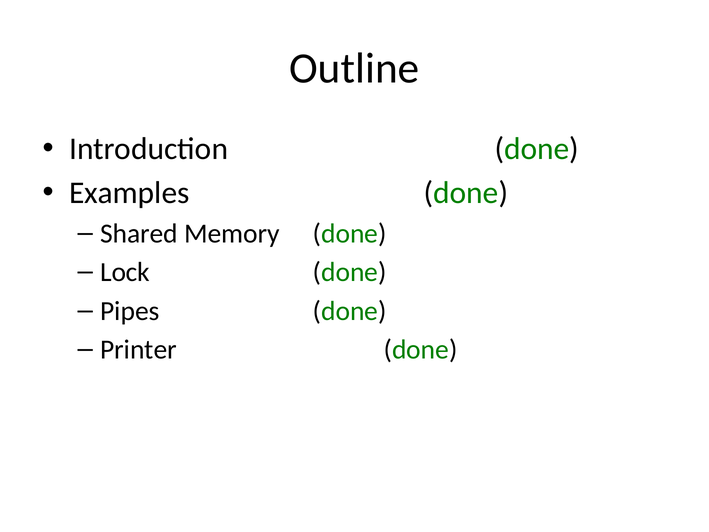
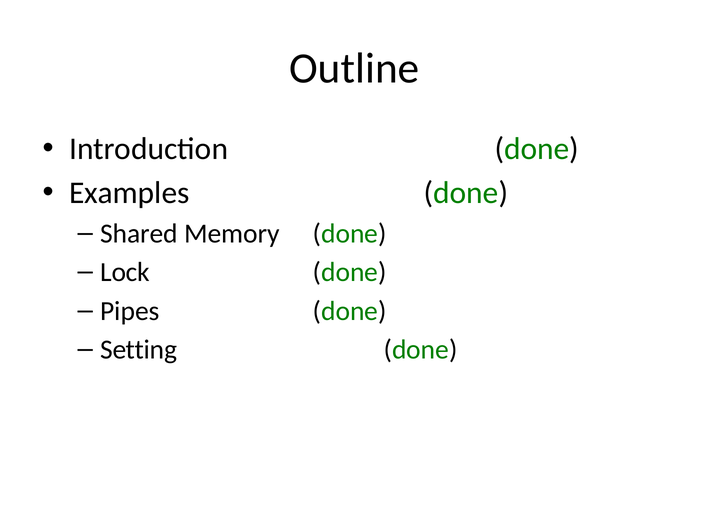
Printer: Printer -> Setting (139, 349)
